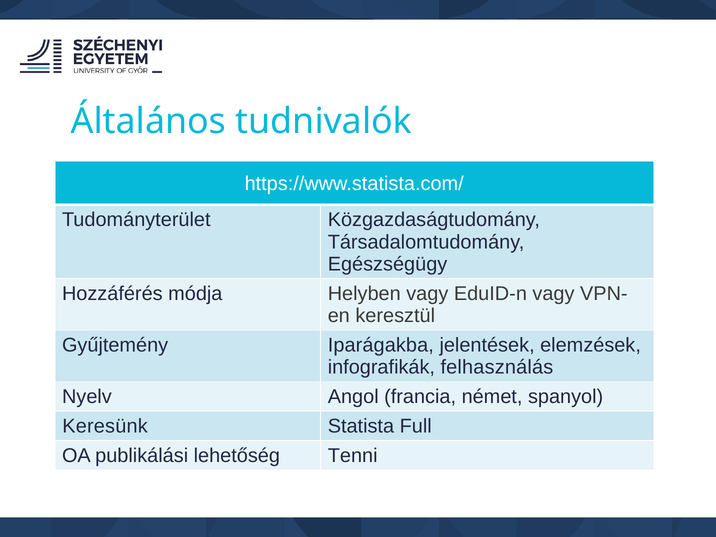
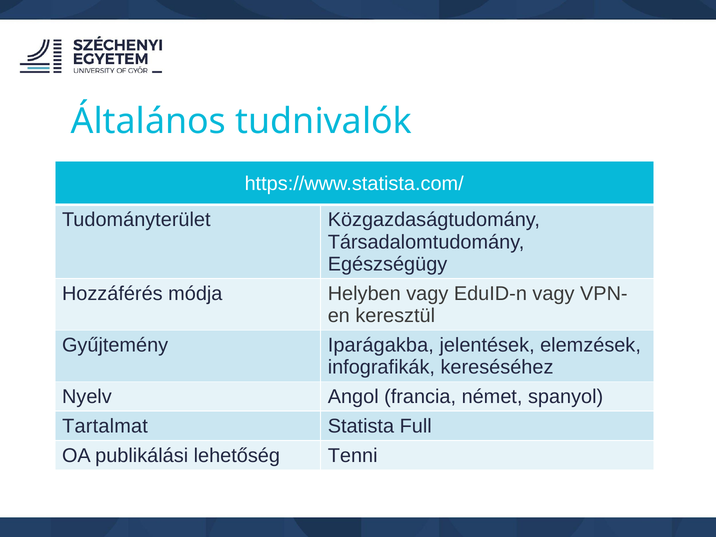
felhasználás: felhasználás -> kereséséhez (497, 367)
Keresünk: Keresünk -> Tartalmat (105, 426)
